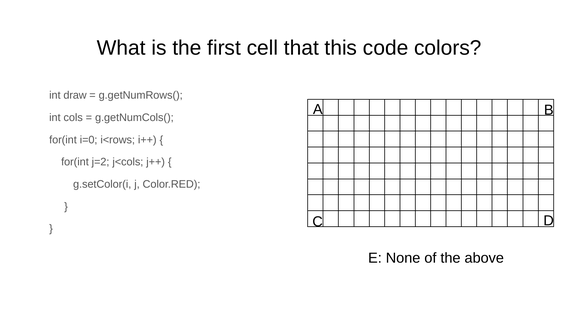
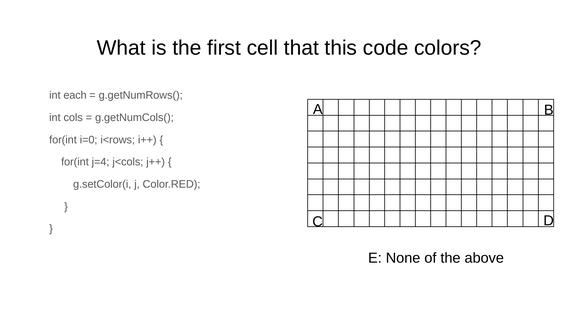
draw: draw -> each (75, 95)
j=2: j=2 -> j=4 (101, 162)
